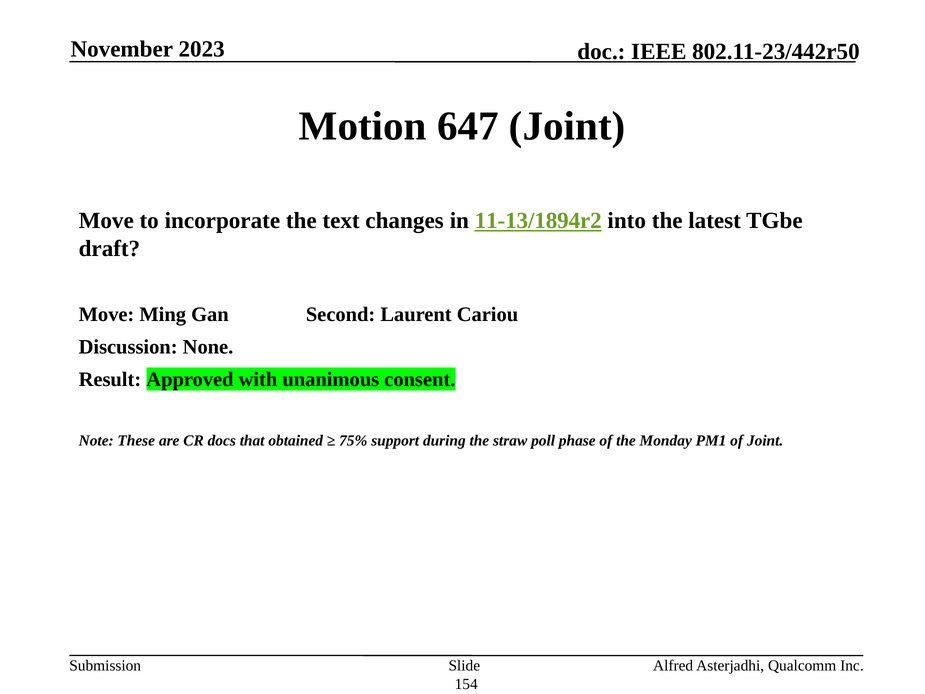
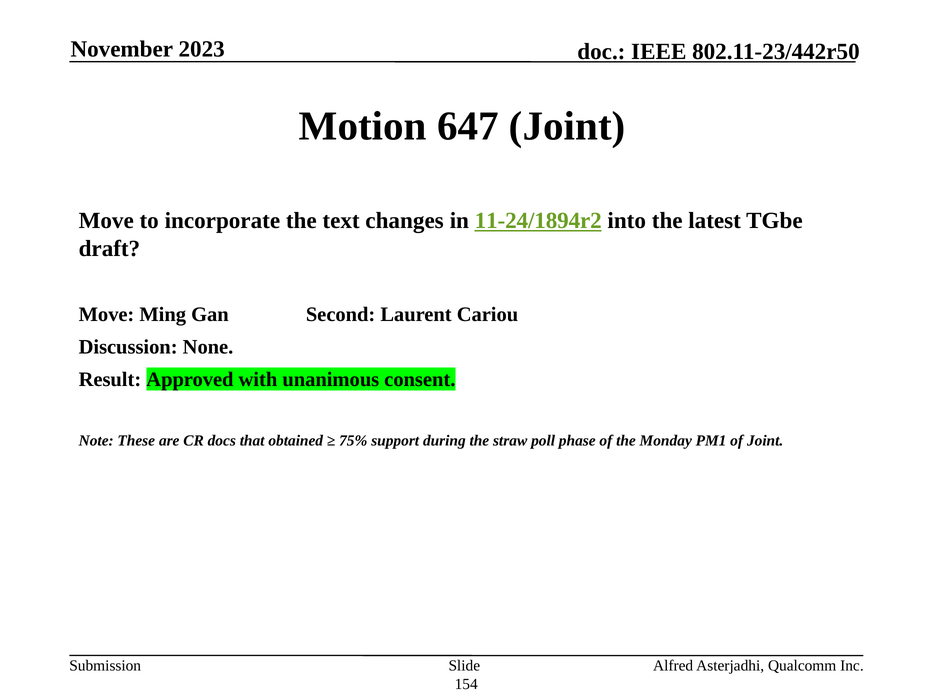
11-13/1894r2: 11-13/1894r2 -> 11-24/1894r2 (538, 221)
